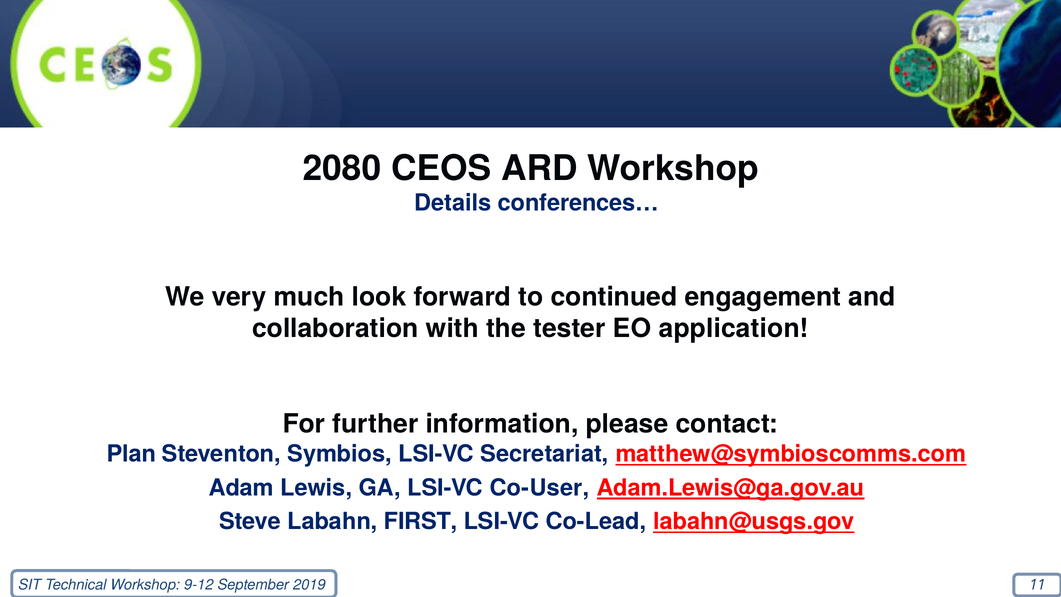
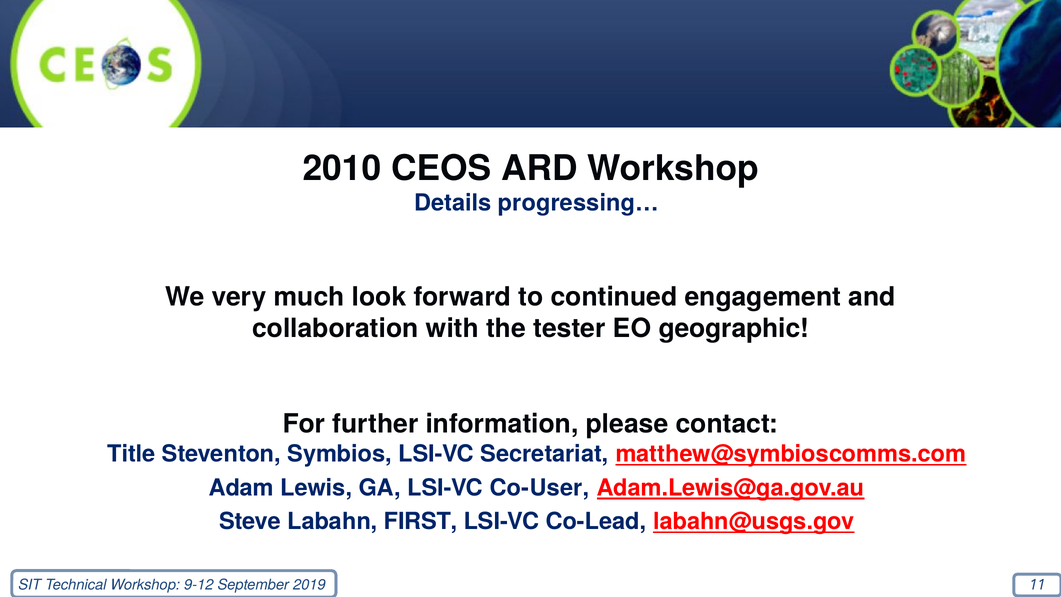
2080: 2080 -> 2010 (342, 168)
conferences…: conferences… -> progressing… (578, 203)
application: application -> geographic (734, 329)
Plan: Plan -> Title (131, 454)
